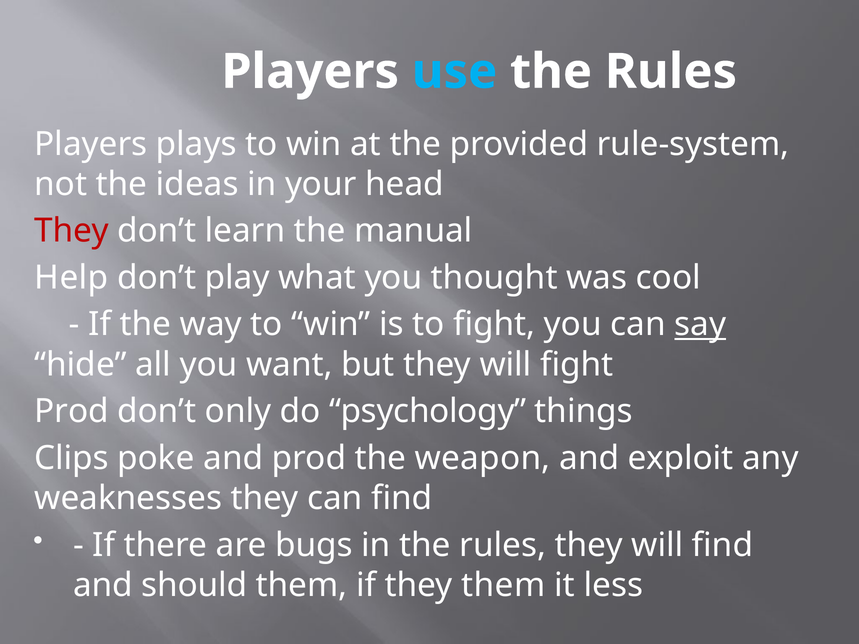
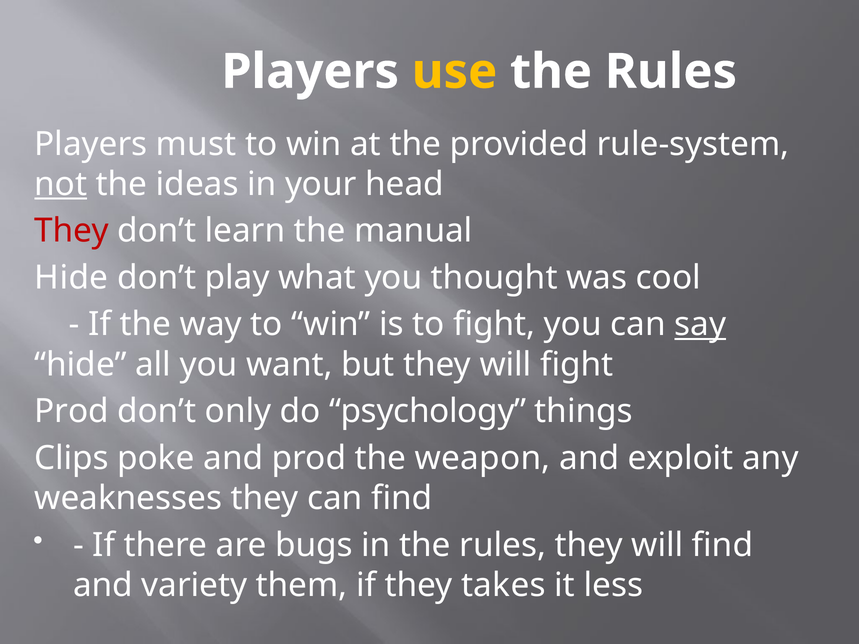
use colour: light blue -> yellow (455, 72)
plays: plays -> must (196, 144)
not underline: none -> present (61, 184)
Help: Help -> Hide (71, 278)
should: should -> variety (194, 585)
they them: them -> takes (503, 585)
